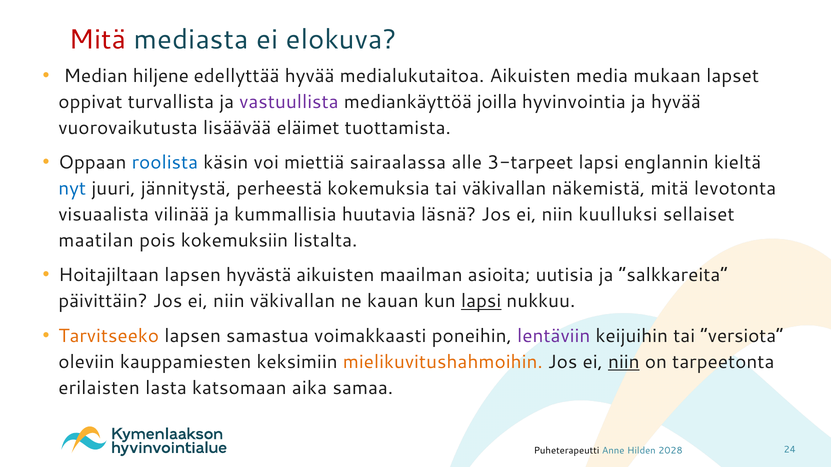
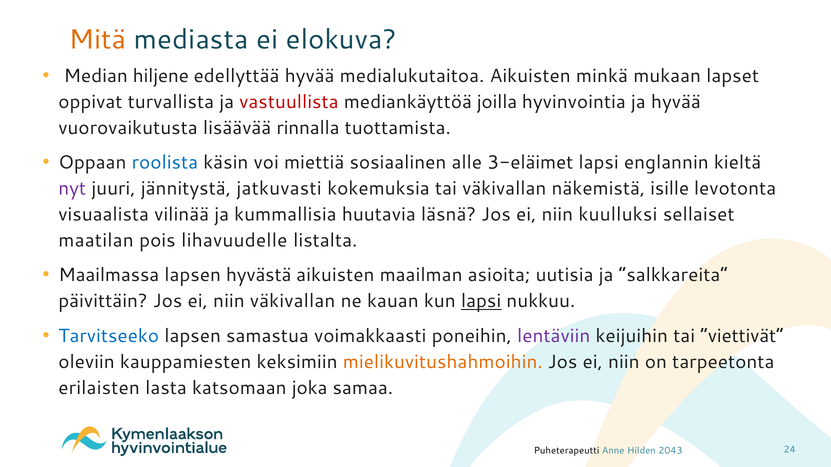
Mitä colour: red -> orange (98, 40)
media: media -> minkä (602, 76)
vastuullista colour: purple -> red (289, 102)
eläimet: eläimet -> rinnalla (308, 128)
sairaalassa: sairaalassa -> sosiaalinen (398, 163)
3-tarpeet: 3-tarpeet -> 3-eläimet (530, 163)
nyt colour: blue -> purple (72, 189)
perheestä: perheestä -> jatkuvasti (279, 189)
näkemistä mitä: mitä -> isille (670, 189)
kokemuksiin: kokemuksiin -> lihavuudelle (234, 241)
Hoitajiltaan: Hoitajiltaan -> Maailmassa (109, 275)
Tarvitseeko colour: orange -> blue (109, 336)
”versiota: ”versiota -> ”viettivät (742, 336)
niin underline: present -> none (624, 362)
aika: aika -> joka (310, 388)
2028: 2028 -> 2043 (670, 451)
